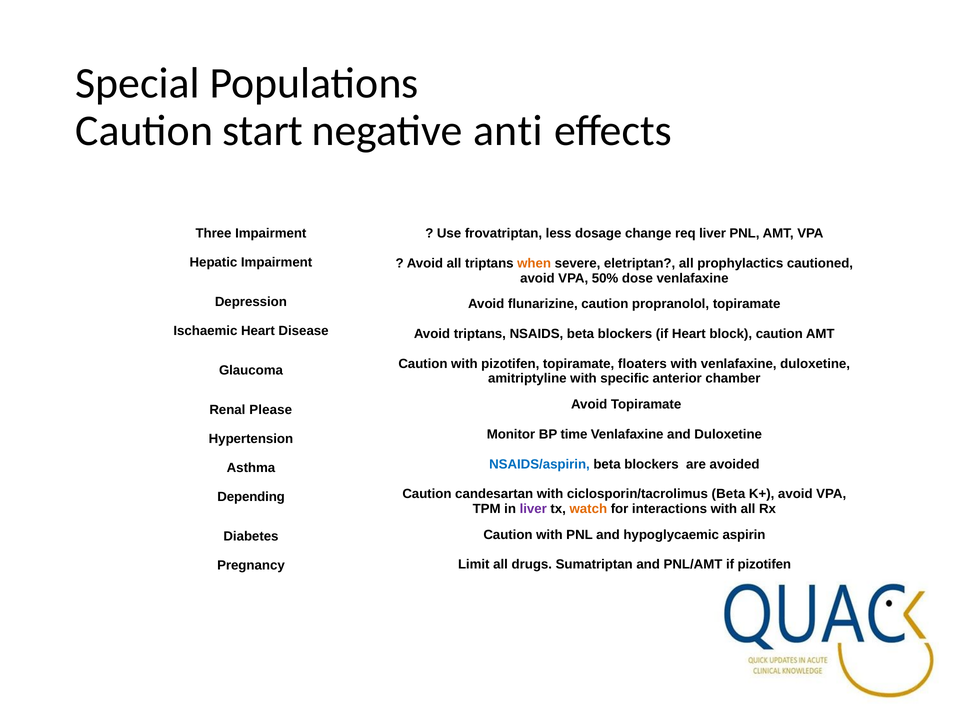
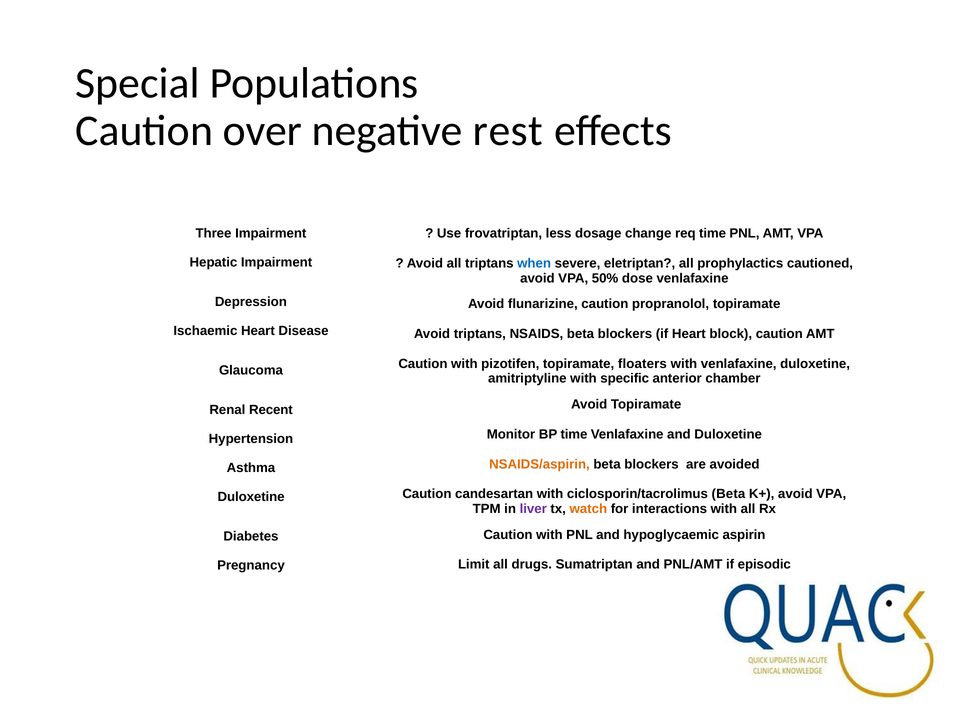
start: start -> over (262, 131)
anti: anti -> rest (508, 131)
req liver: liver -> time (713, 233)
when colour: orange -> blue (534, 263)
Please: Please -> Recent (271, 410)
NSAIDS/aspirin colour: blue -> orange (539, 464)
Depending: Depending -> Duloxetine (251, 497)
if pizotifen: pizotifen -> episodic (764, 565)
